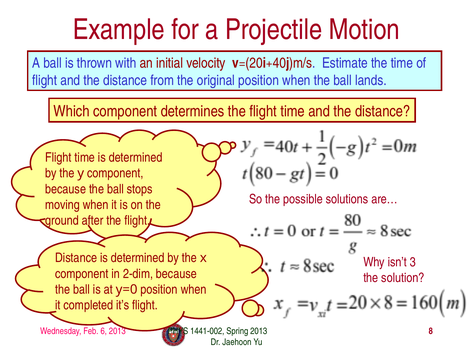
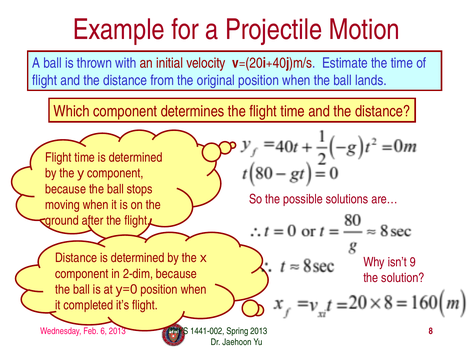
3: 3 -> 9 (413, 263)
